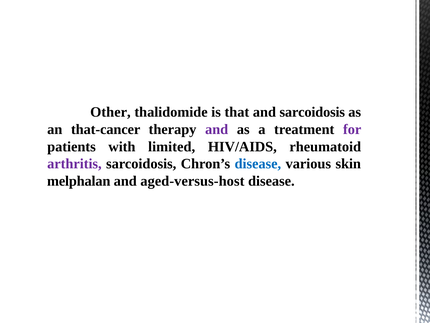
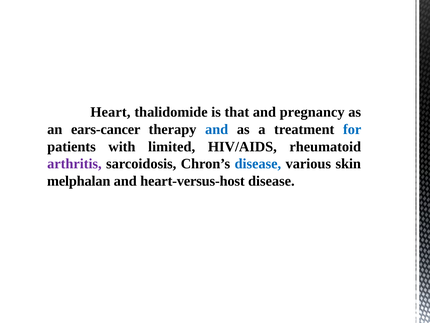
Other: Other -> Heart (110, 112)
and sarcoidosis: sarcoidosis -> pregnancy (312, 112)
that-cancer: that-cancer -> ears-cancer (106, 129)
and colour: purple -> blue (217, 129)
for colour: purple -> blue (352, 129)
aged-versus-host: aged-versus-host -> heart-versus-host (193, 181)
